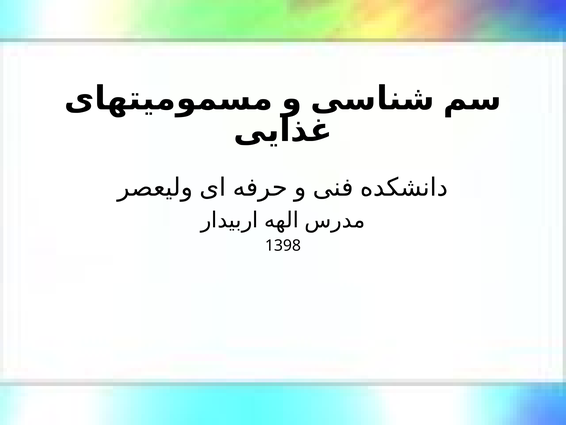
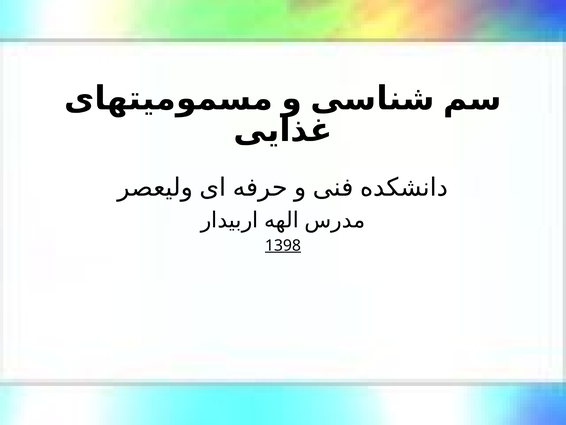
1398 underline: none -> present (283, 245)
